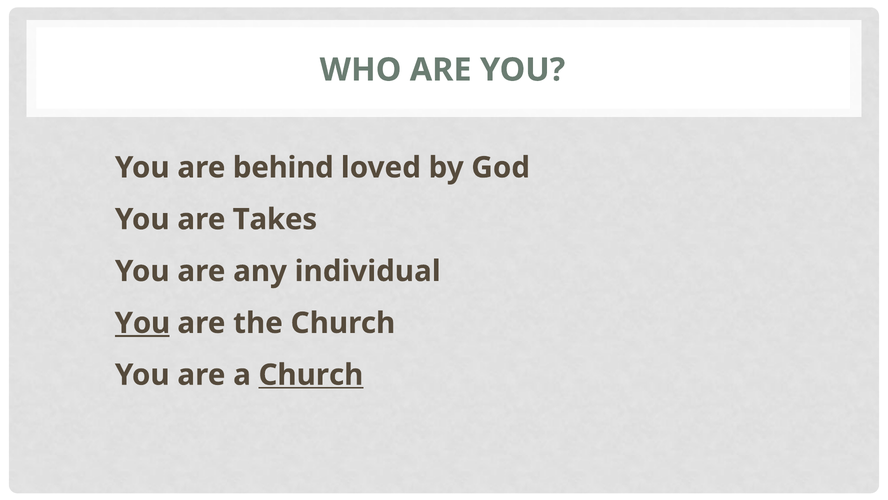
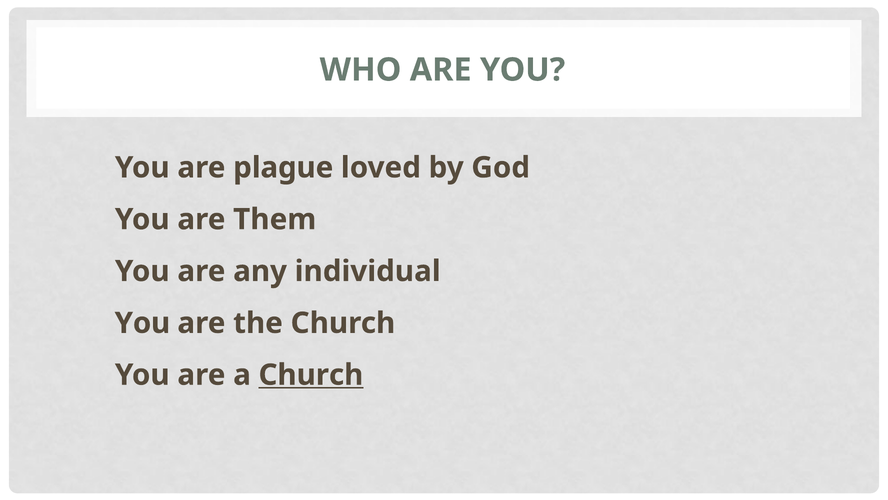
behind: behind -> plague (283, 167)
Takes: Takes -> Them (275, 219)
You underline: present -> none (142, 323)
